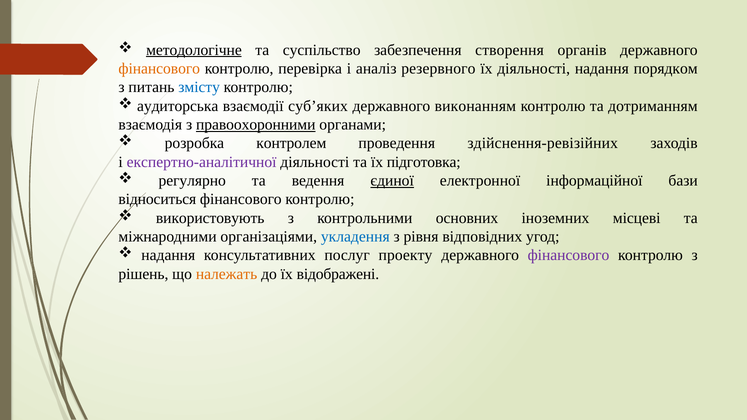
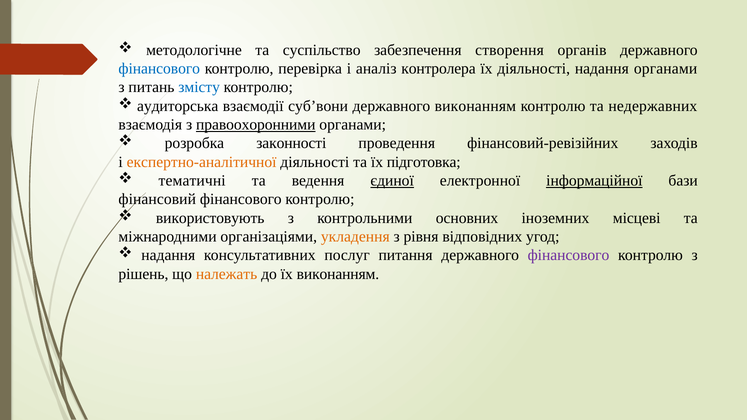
методологічне underline: present -> none (194, 50)
фінансового colour: orange -> blue (159, 69)
резервного: резервного -> контролера (439, 69)
надання порядком: порядком -> органами (666, 69)
суб’яких: суб’яких -> суб’вони (318, 106)
дотриманням: дотриманням -> недержавних (653, 106)
контролем: контролем -> законності (291, 143)
здійснення-ревізійних: здійснення-ревізійних -> фінансовий-ревізійних (543, 143)
експертно-аналітичної colour: purple -> orange (202, 162)
регулярно: регулярно -> тематичні (192, 181)
інформаційної underline: none -> present (594, 181)
відноситься: відноситься -> фінансовий (157, 199)
укладення colour: blue -> orange (355, 237)
проекту: проекту -> питання (406, 255)
їх відображені: відображені -> виконанням (338, 274)
